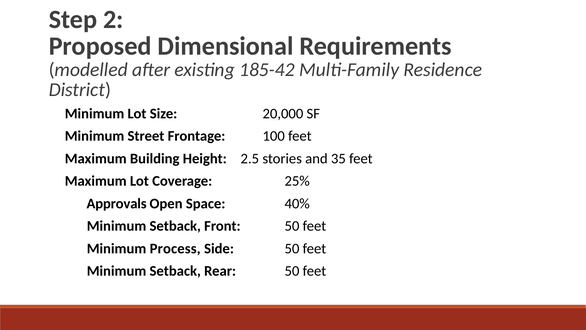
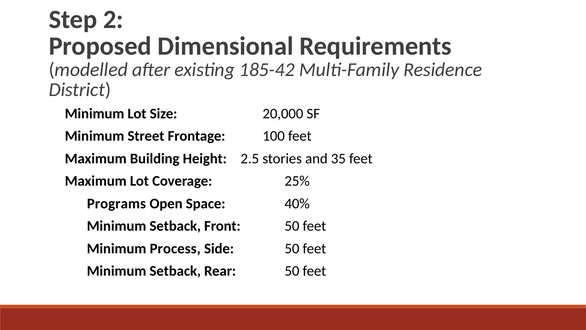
Approvals: Approvals -> Programs (116, 203)
